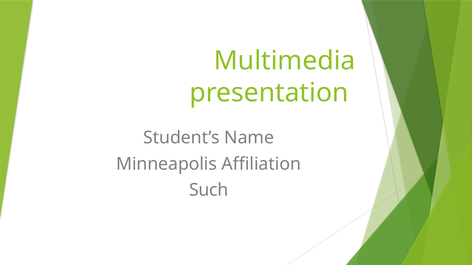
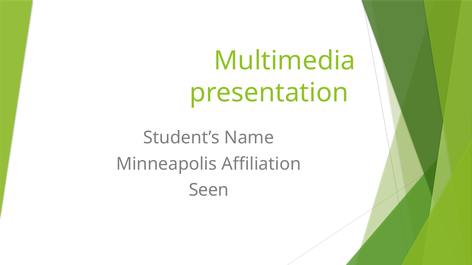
Such: Such -> Seen (209, 190)
